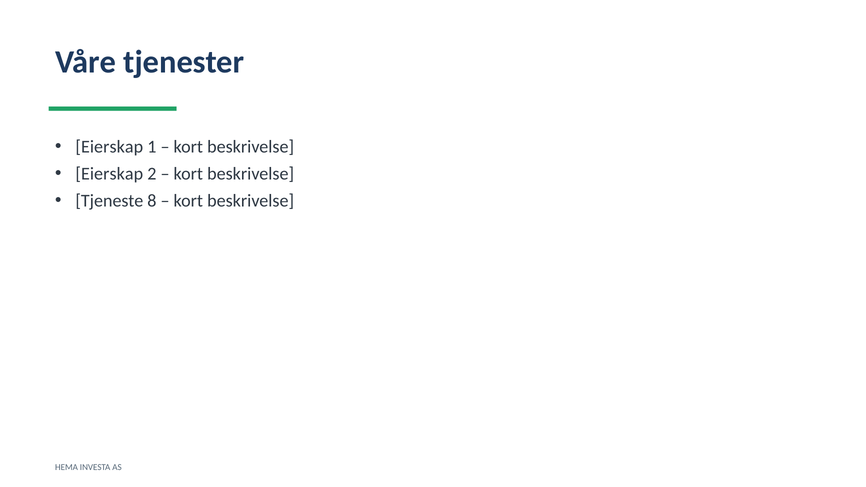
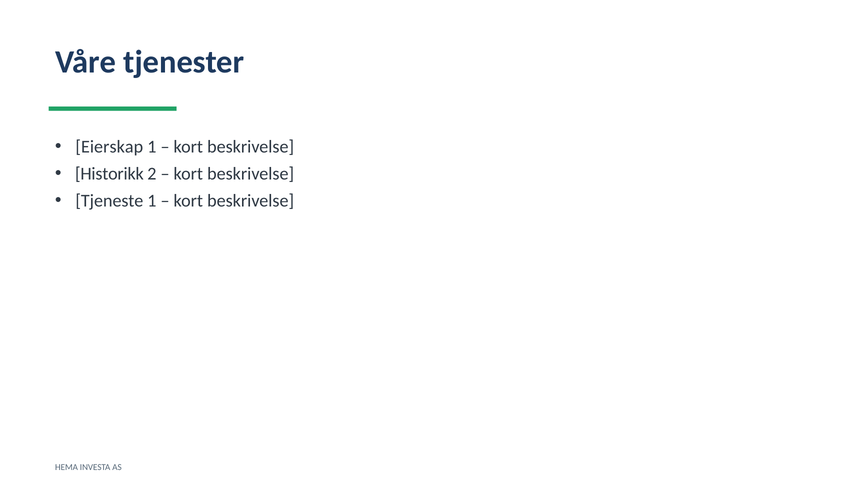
Eierskap: Eierskap -> Historikk (109, 174)
Tjeneste 8: 8 -> 1 (152, 201)
